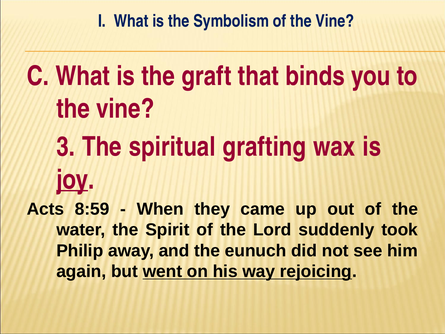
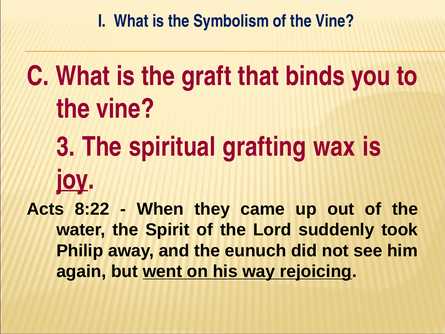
8:59: 8:59 -> 8:22 (92, 209)
